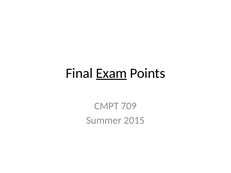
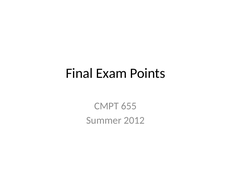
Exam underline: present -> none (111, 73)
709: 709 -> 655 (129, 106)
2015: 2015 -> 2012 (134, 121)
